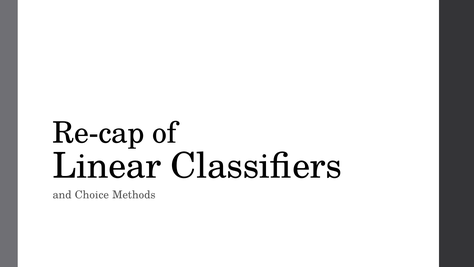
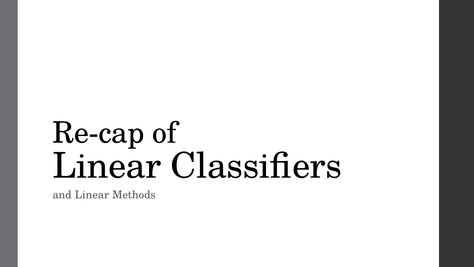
and Choice: Choice -> Linear (92, 195)
